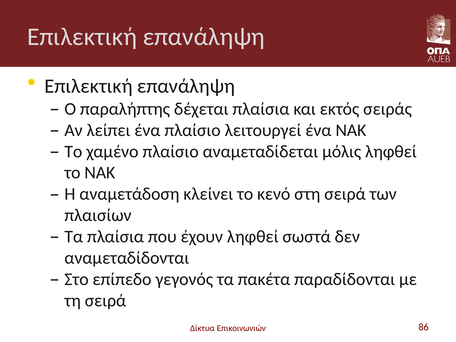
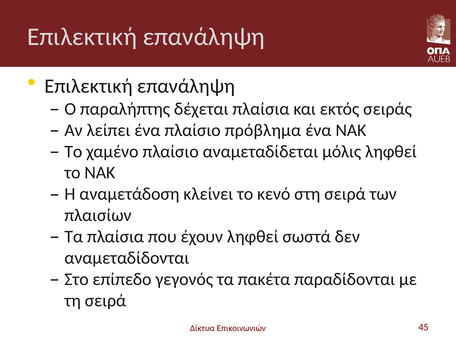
λειτουργεί: λειτουργεί -> πρόβλημα (263, 130)
86: 86 -> 45 (424, 327)
